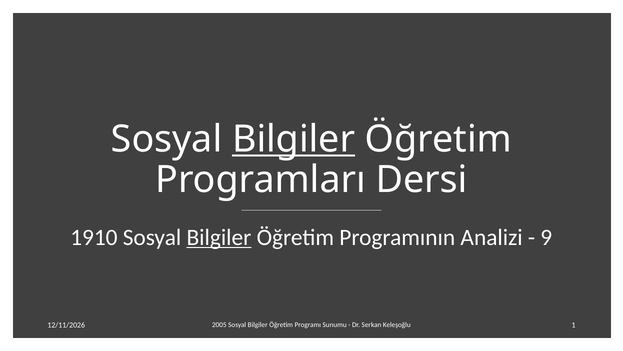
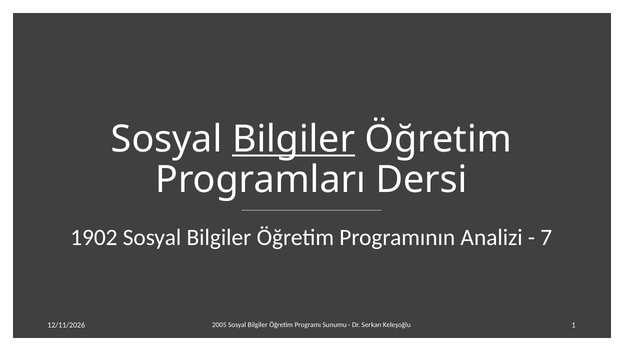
1910: 1910 -> 1902 (94, 237)
Bilgiler underline: present -> none (219, 237)
9: 9 -> 7 (546, 237)
